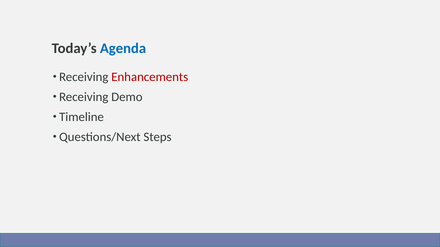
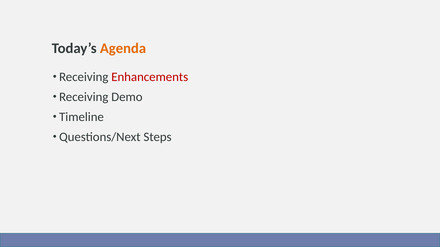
Agenda colour: blue -> orange (123, 49)
